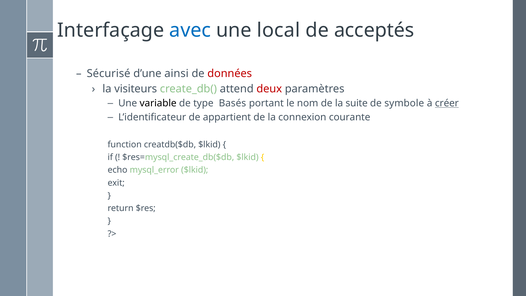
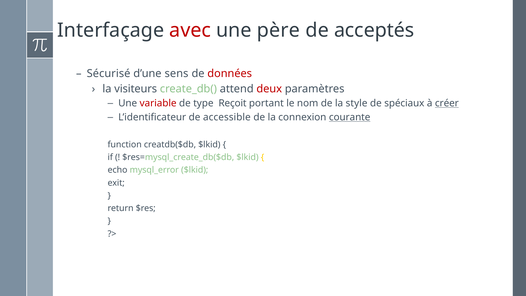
avec colour: blue -> red (190, 30)
local: local -> père (278, 30)
ainsi: ainsi -> sens (176, 74)
variable colour: black -> red (158, 103)
Basés: Basés -> Reçoit (233, 103)
suite: suite -> style (357, 103)
symbole: symbole -> spéciaux (404, 103)
appartient: appartient -> accessible (227, 117)
courante underline: none -> present (350, 117)
